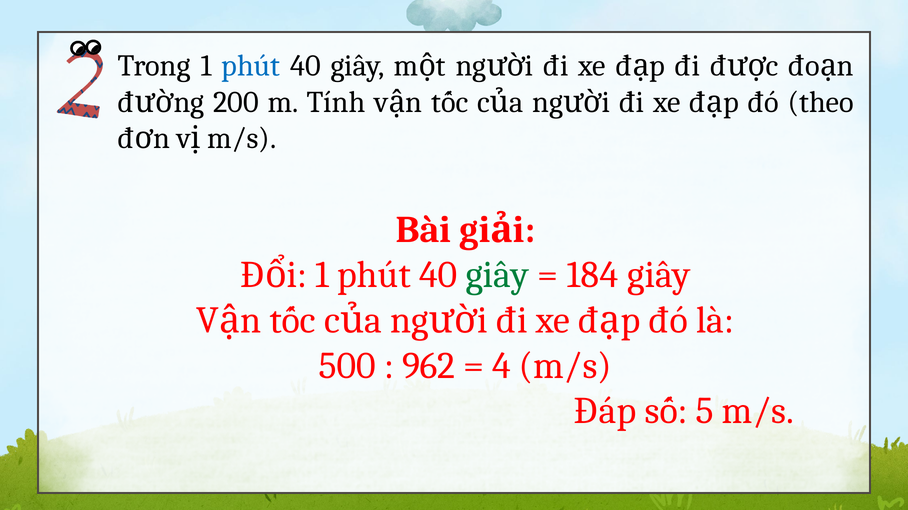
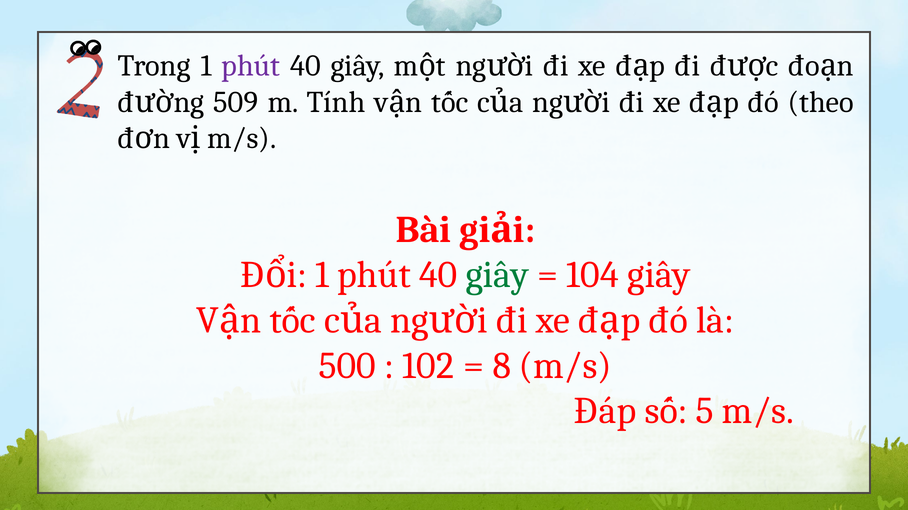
phút colour: blue -> purple (251, 66)
200: 200 -> 509 (236, 102)
184: 184 -> 104 (593, 275)
962: 962 -> 102 (428, 366)
4: 4 -> 8 (502, 366)
